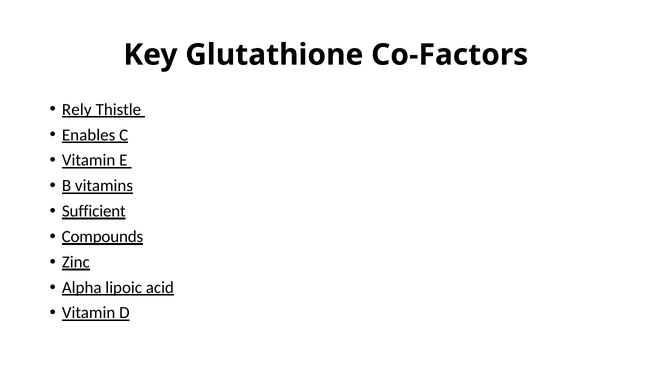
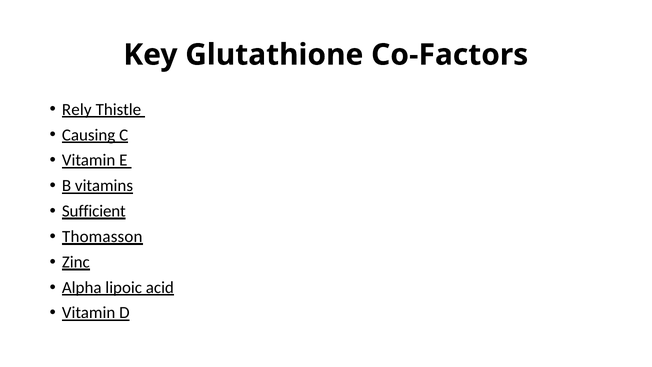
Enables: Enables -> Causing (89, 135)
Compounds: Compounds -> Thomasson (102, 237)
